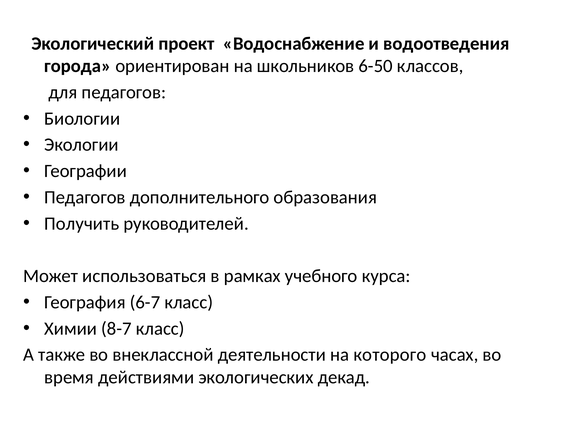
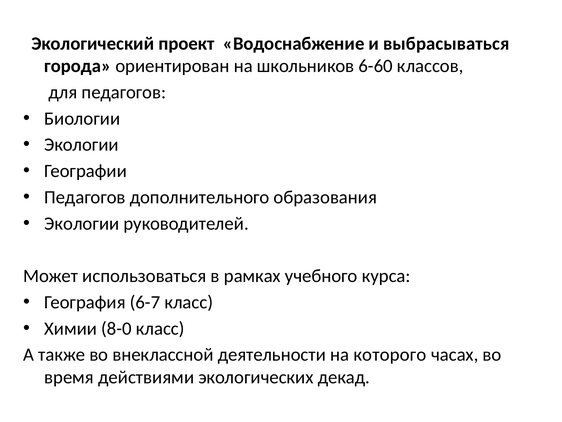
водоотведения: водоотведения -> выбрасываться (446, 43)
6-50: 6-50 -> 6-60 (376, 66)
Получить: Получить -> Экологии (82, 223)
8-7: 8-7 -> 8-0 (116, 328)
